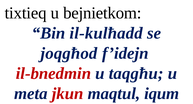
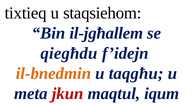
bejnietkom: bejnietkom -> staqsiehom (102, 13)
il-kulħadd: il-kulħadd -> il-jgħallem (106, 33)
joqgħod: joqgħod -> qiegħdu (69, 53)
il-bnedmin colour: red -> orange (53, 73)
